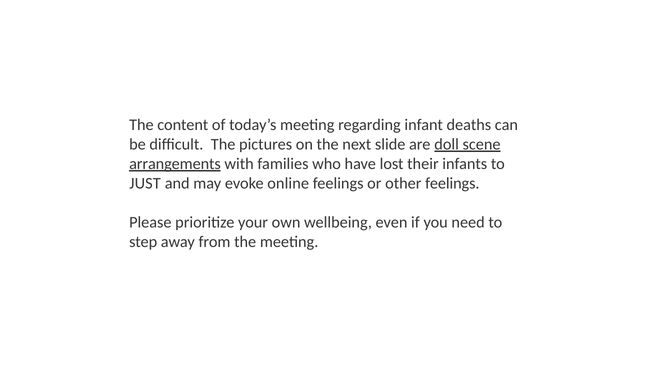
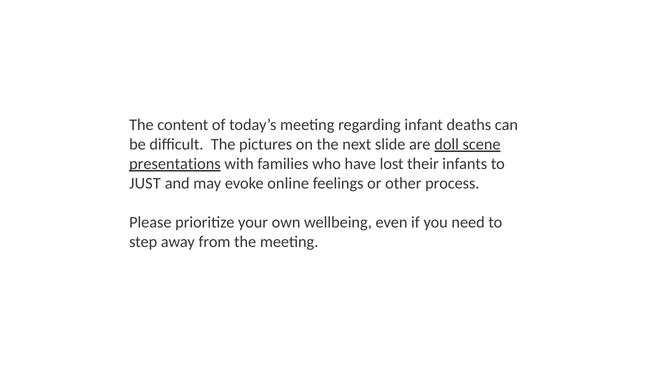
arrangements: arrangements -> presentations (175, 164)
other feelings: feelings -> process (452, 183)
